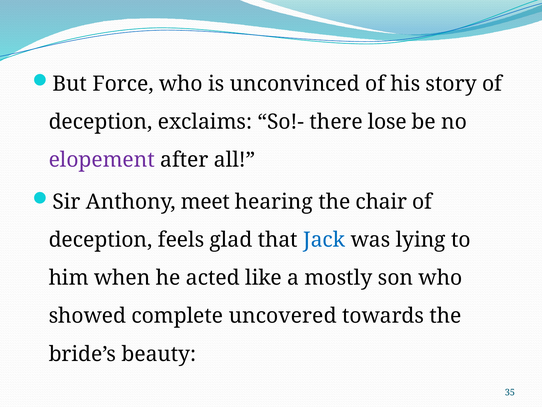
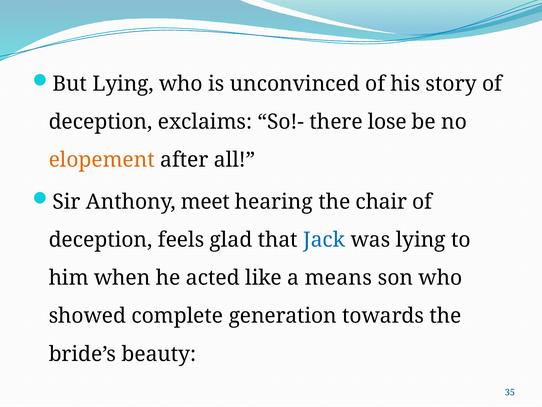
But Force: Force -> Lying (123, 84)
elopement colour: purple -> orange (102, 160)
mostly: mostly -> means (338, 278)
uncovered: uncovered -> generation (283, 316)
